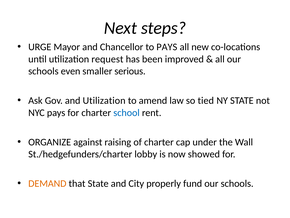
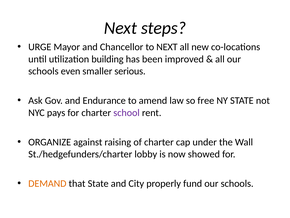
to PAYS: PAYS -> NEXT (167, 47)
request: request -> building (107, 59)
and Utilization: Utilization -> Endurance (104, 100)
tied: tied -> free (206, 100)
school colour: blue -> purple (127, 112)
